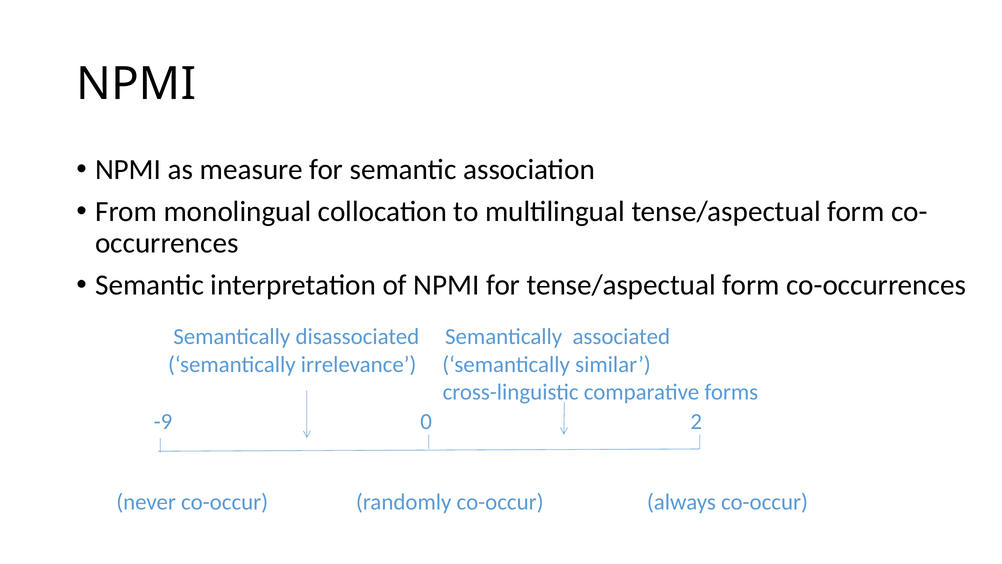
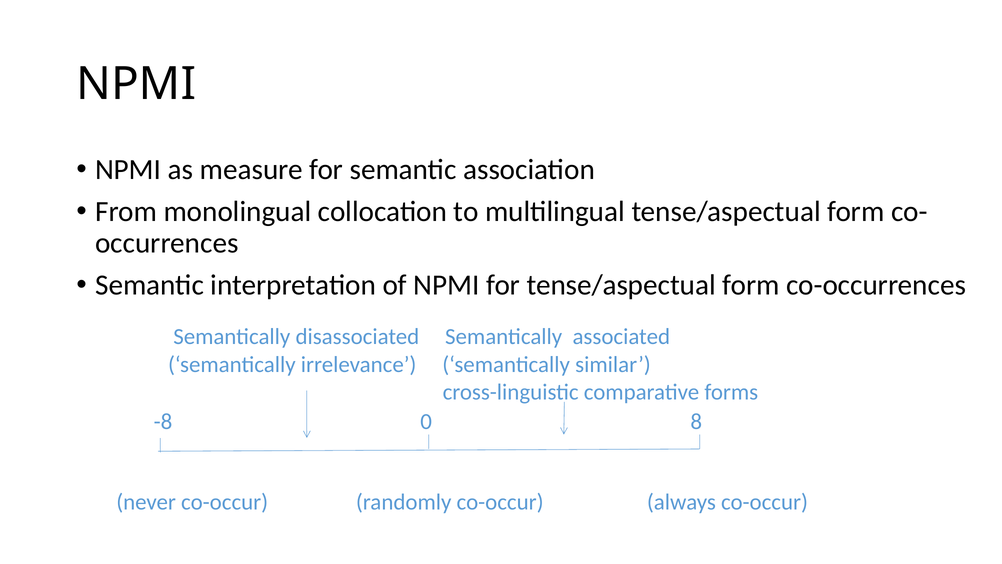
-9: -9 -> -8 (163, 421)
2: 2 -> 8 (696, 421)
